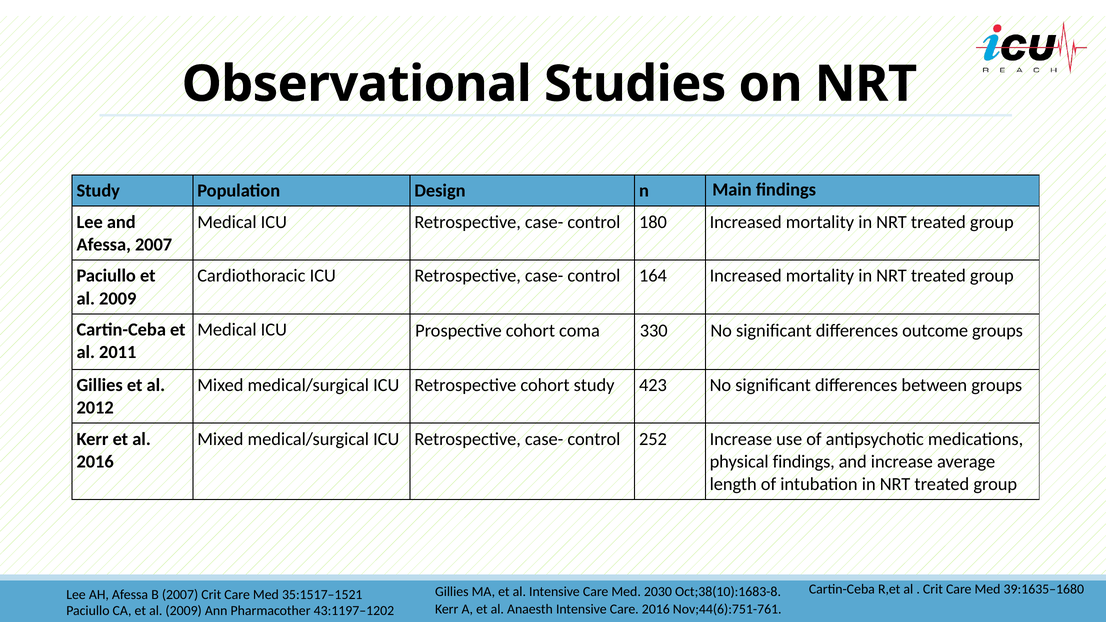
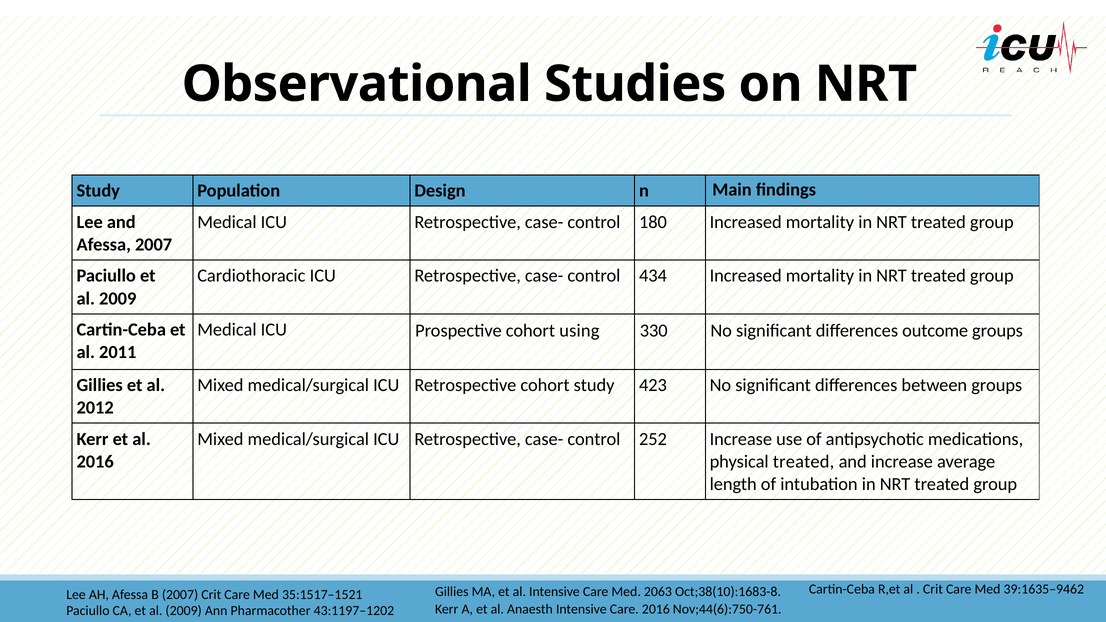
164: 164 -> 434 (653, 276)
coma: coma -> using (579, 331)
physical findings: findings -> treated (804, 462)
39:1635–1680: 39:1635–1680 -> 39:1635–9462 (1044, 590)
2030: 2030 -> 2063 (658, 592)
Nov;44(6):751-761: Nov;44(6):751-761 -> Nov;44(6):750-761 (727, 609)
